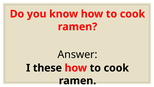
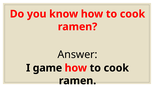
these: these -> game (47, 68)
